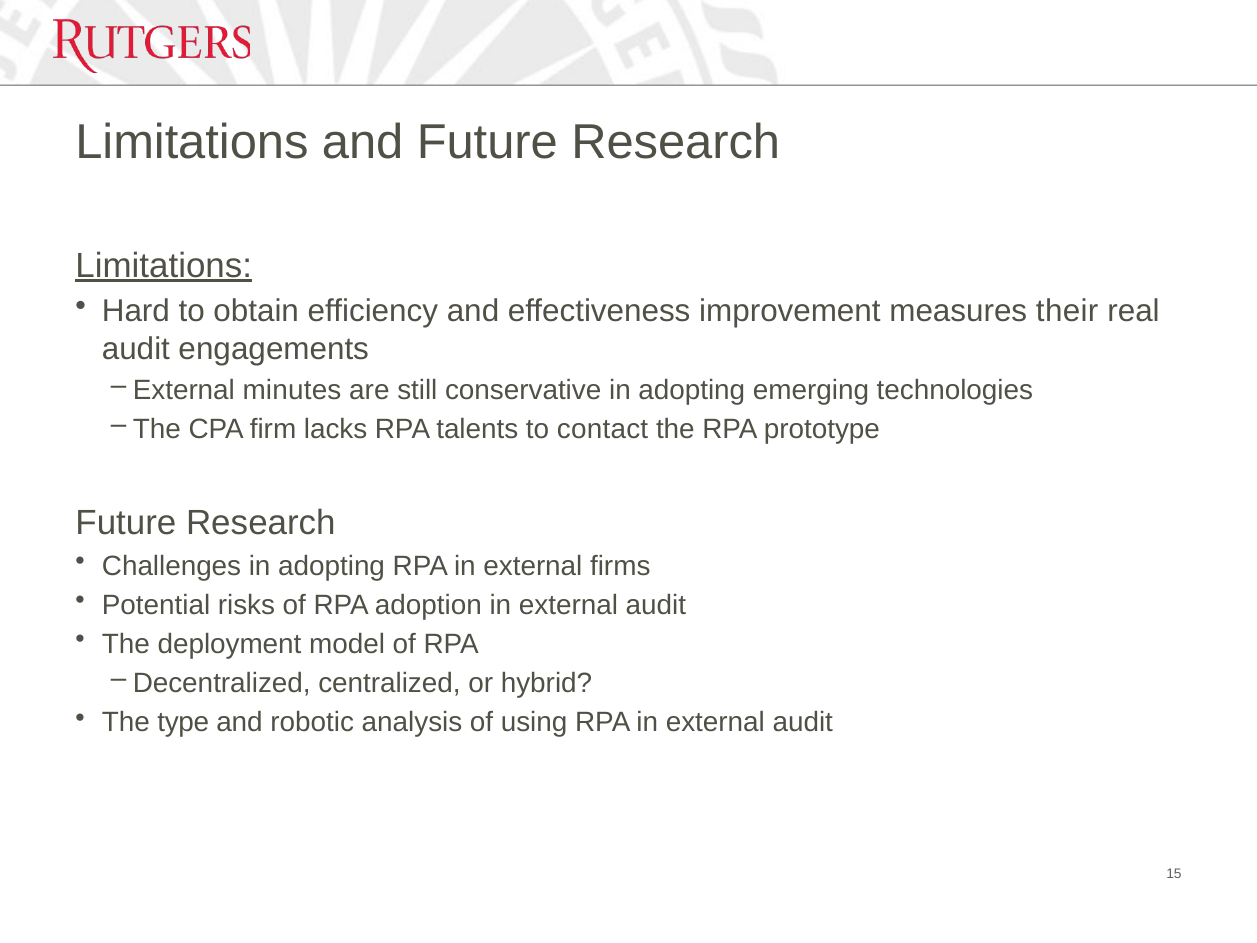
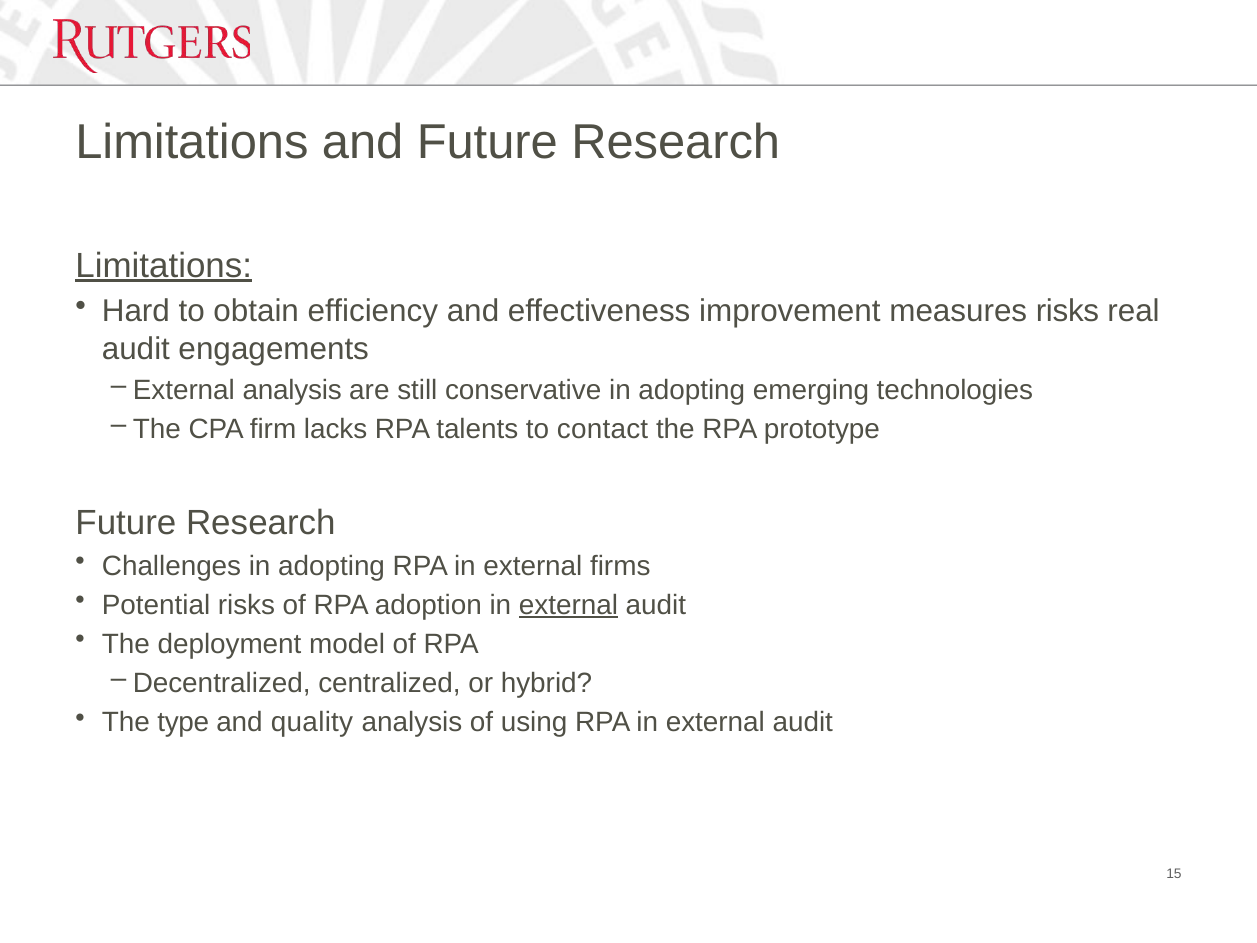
measures their: their -> risks (1067, 311)
External minutes: minutes -> analysis (292, 390)
external underline: none -> present (568, 605)
robotic: robotic -> quality (312, 722)
